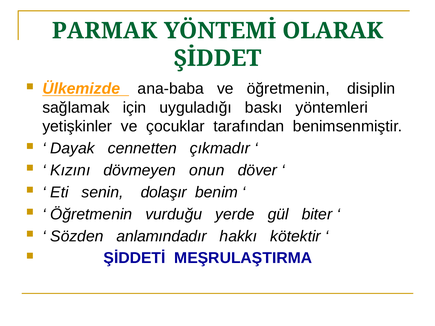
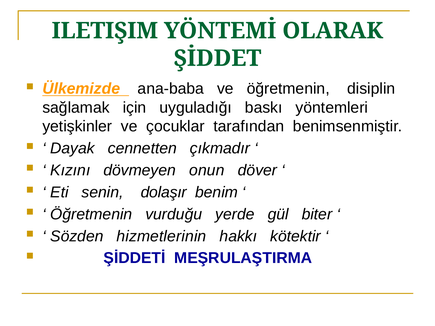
PARMAK: PARMAK -> ILETIŞIM (105, 31)
anlamındadır: anlamındadır -> hizmetlerinin (161, 236)
